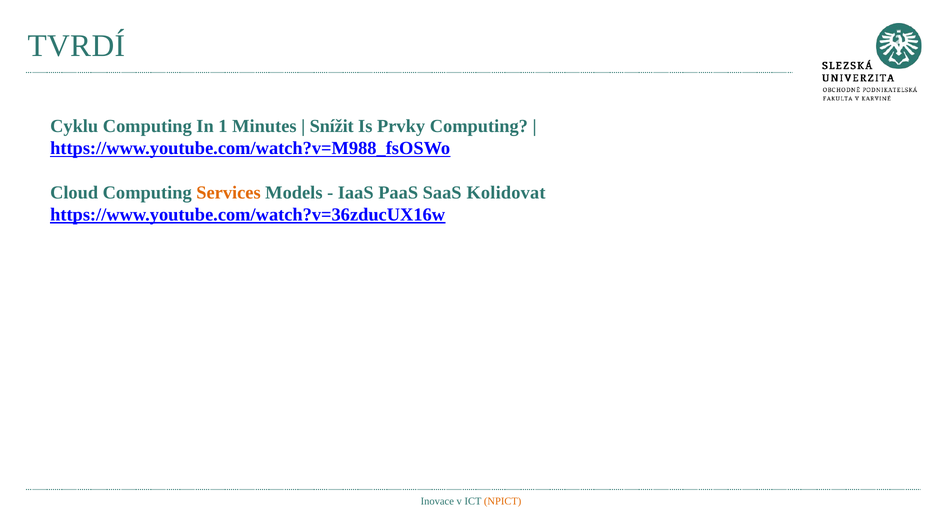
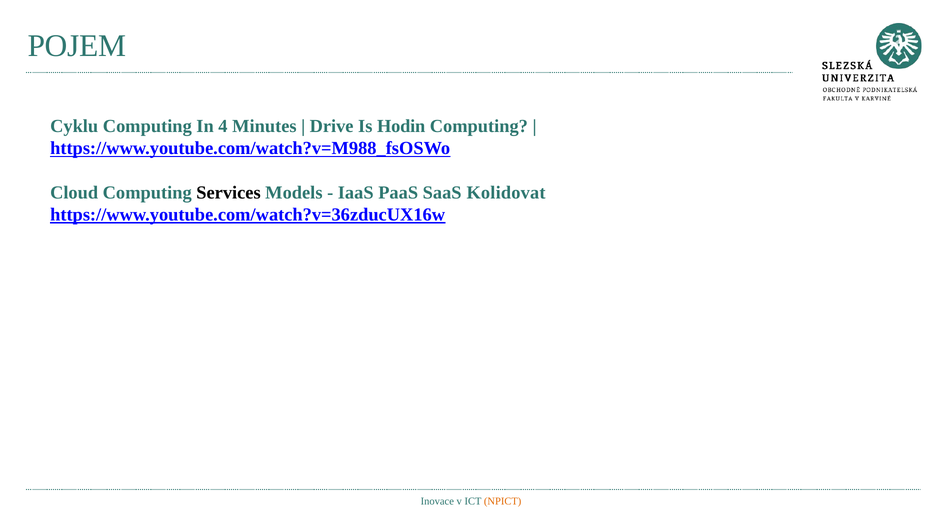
TVRDÍ: TVRDÍ -> POJEM (77, 46)
1: 1 -> 4 (223, 126)
Snížit: Snížit -> Drive (332, 126)
Prvky: Prvky -> Hodin (401, 126)
Services colour: orange -> black (229, 192)
